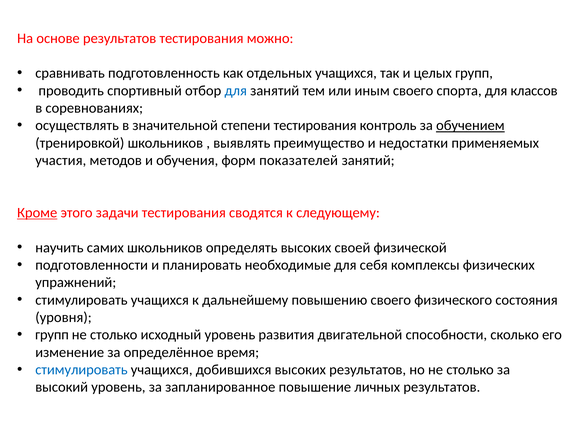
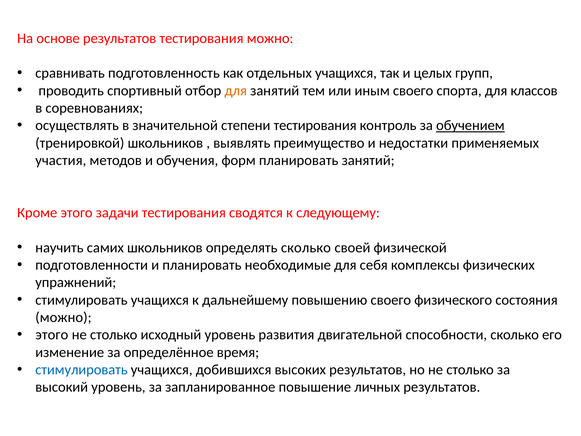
для colour: blue -> orange (236, 91)
форм показателей: показателей -> планировать (299, 160)
Кроме underline: present -> none (37, 213)
определять высоких: высоких -> сколько (306, 247)
уровня: уровня -> можно (63, 317)
групп: групп -> этого (52, 335)
